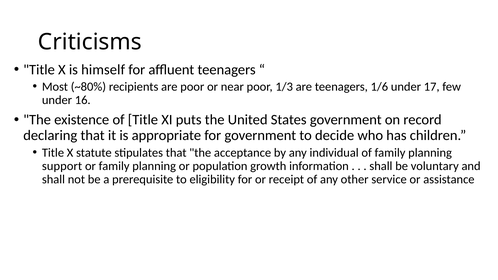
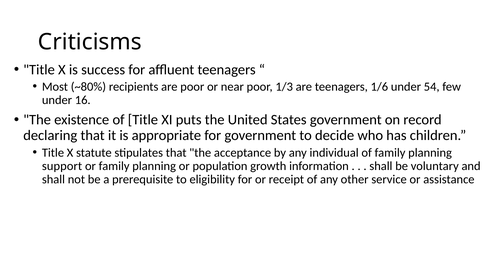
himself: himself -> success (103, 70)
17: 17 -> 54 (432, 87)
